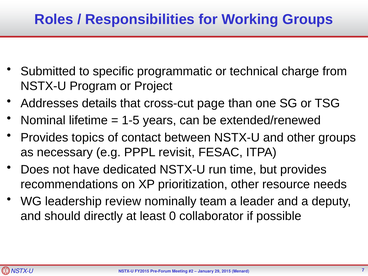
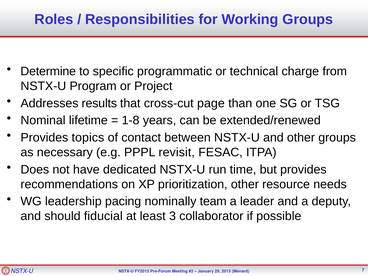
Submitted: Submitted -> Determine (48, 71)
details: details -> results (99, 103)
1-5: 1-5 -> 1-8 (131, 120)
review: review -> pacing (123, 201)
directly: directly -> fiducial (103, 216)
0: 0 -> 3 (172, 216)
